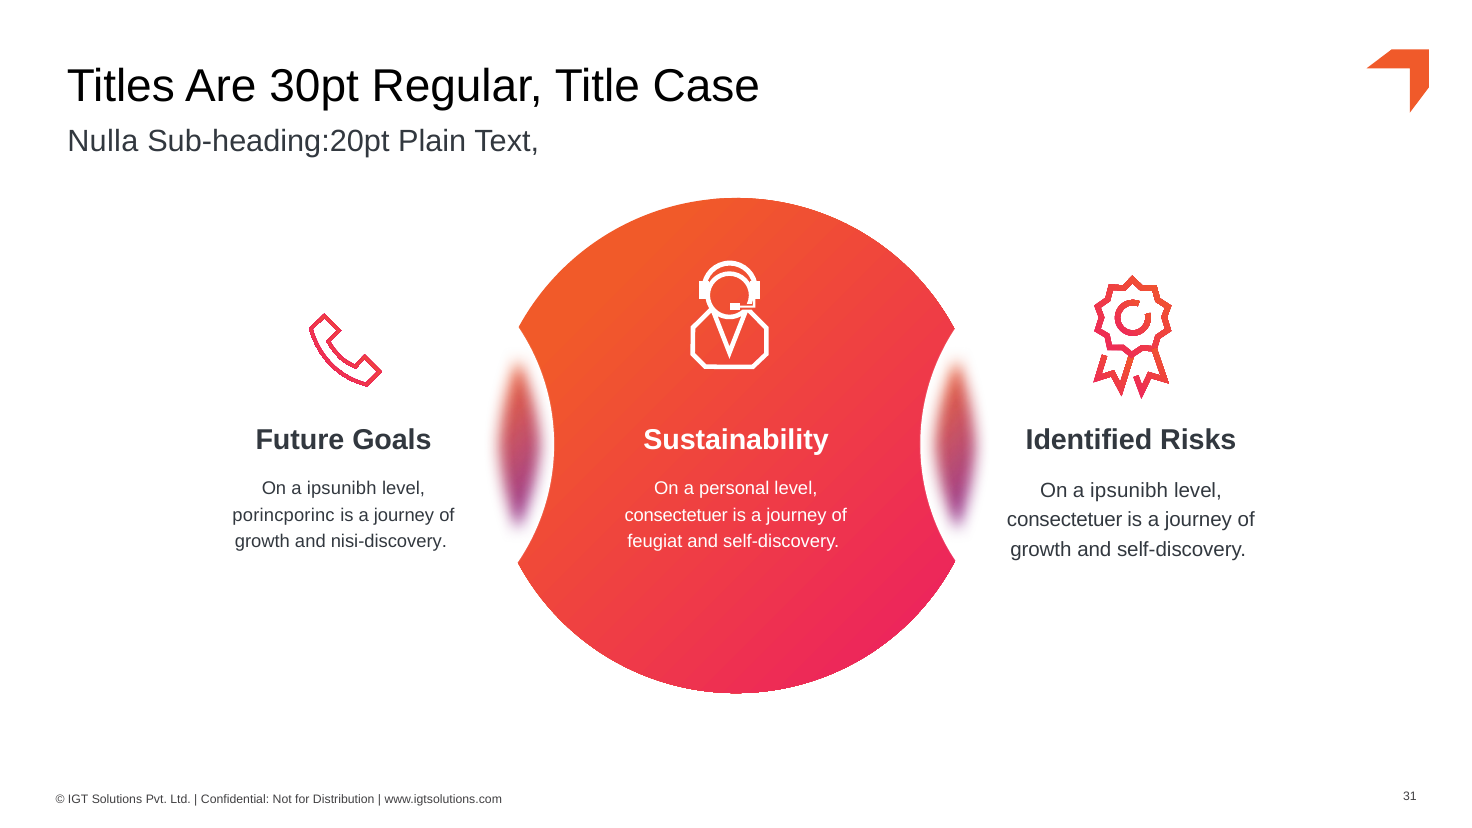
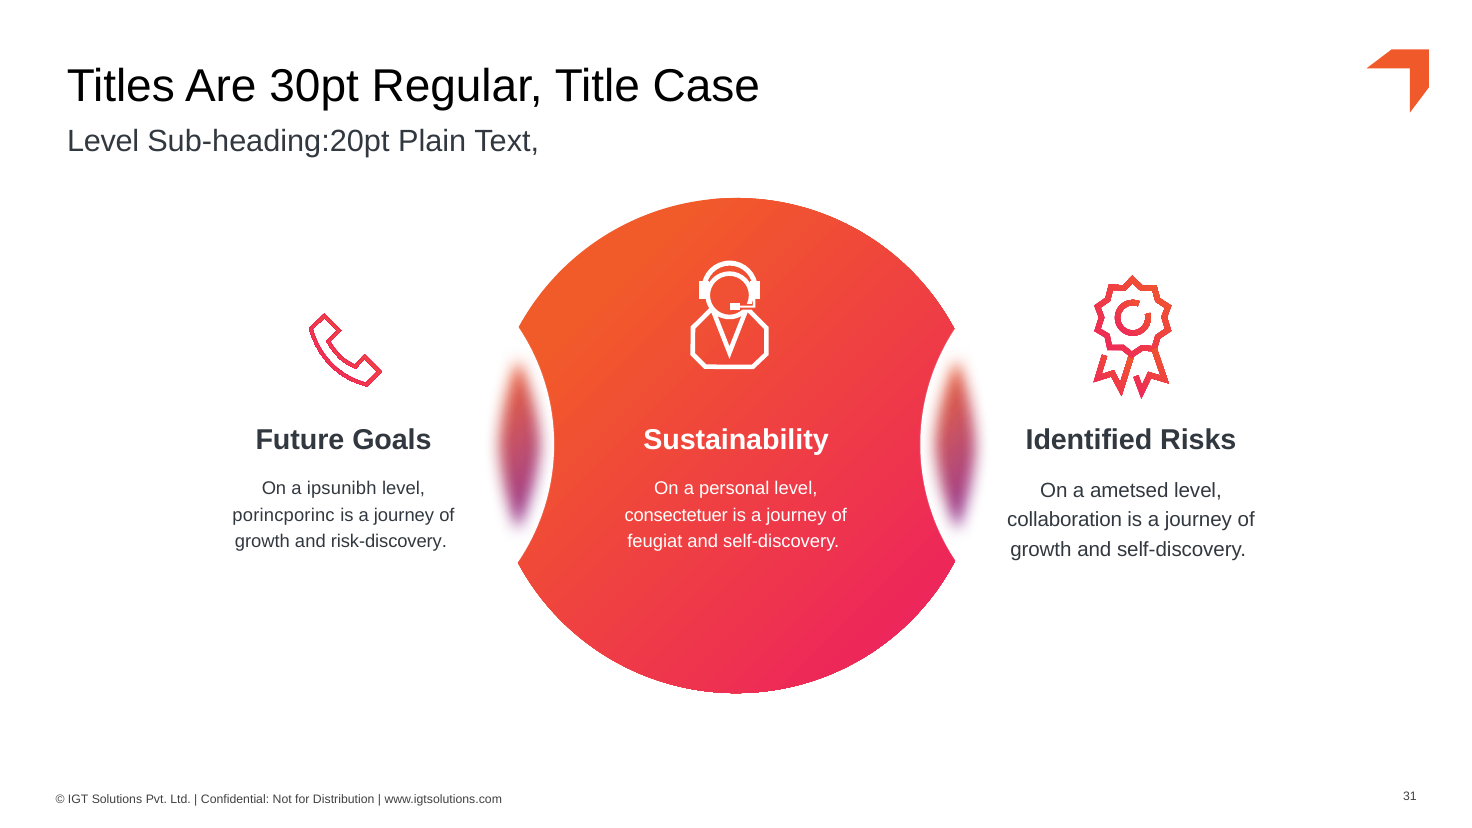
Nulla: Nulla -> Level (103, 142)
ipsunibh: ipsunibh -> ametsed (1129, 491)
consectetuer: consectetuer -> collaboration (1065, 520)
nisi-discovery: nisi-discovery -> risk-discovery (389, 542)
